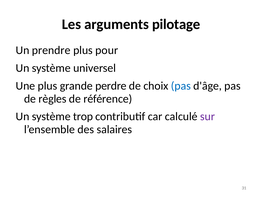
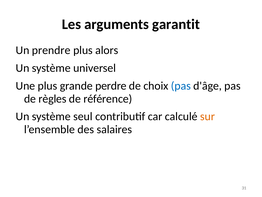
pilotage: pilotage -> garantit (176, 24)
pour: pour -> alors (107, 50)
trop: trop -> seul (83, 116)
sur colour: purple -> orange (208, 116)
